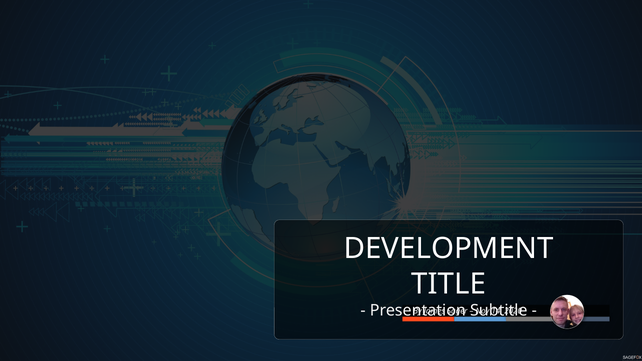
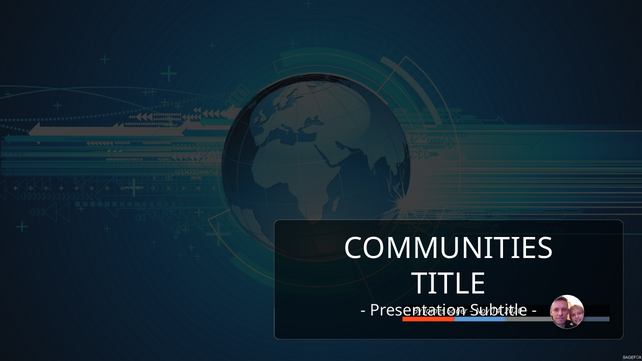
DEVELOPMENT: DEVELOPMENT -> COMMUNITIES (449, 249)
